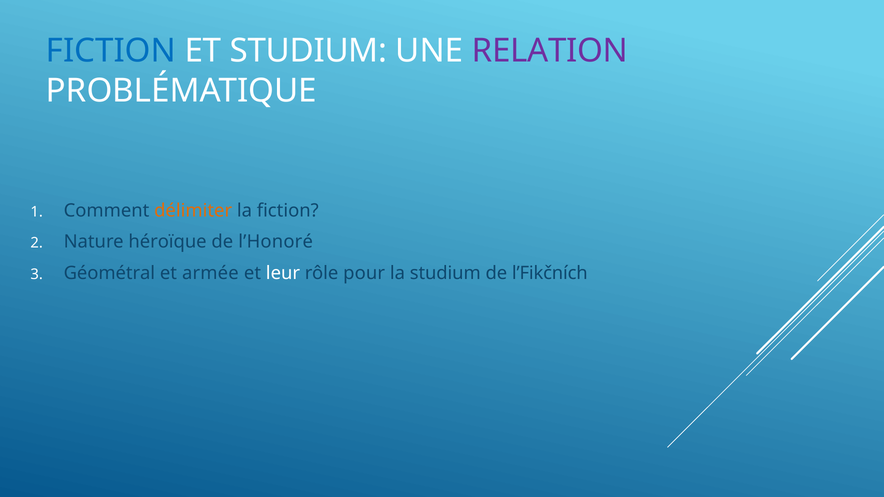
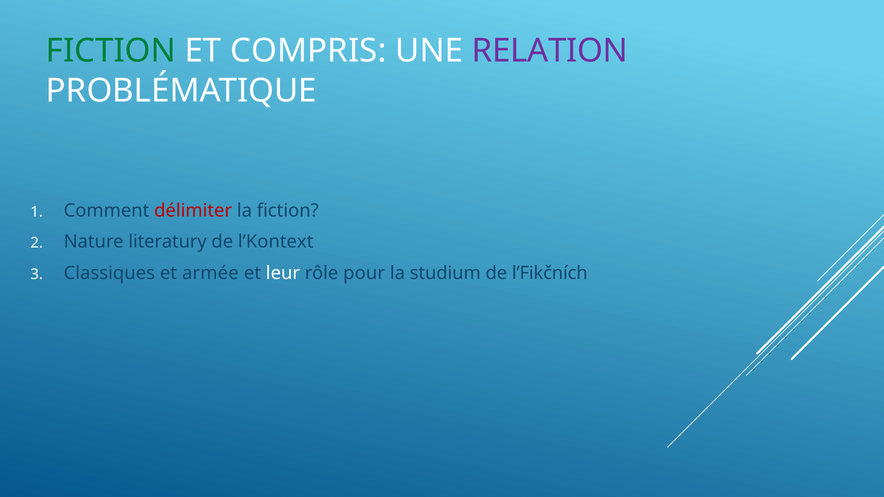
FICTION colour: blue -> green (111, 51)
ET STUDIUM: STUDIUM -> COMPRIS (308, 51)
délimiter colour: orange -> red (193, 211)
héroïque: héroïque -> literatury (168, 242)
l’Honoré: l’Honoré -> l’Kontext (276, 242)
Géométral: Géométral -> Classiques (109, 273)
